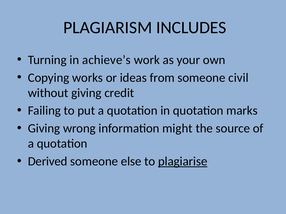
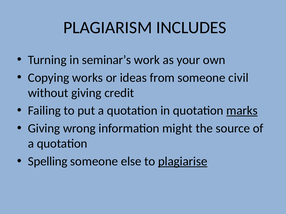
achieve’s: achieve’s -> seminar’s (107, 60)
marks underline: none -> present (242, 111)
Derived: Derived -> Spelling (48, 162)
